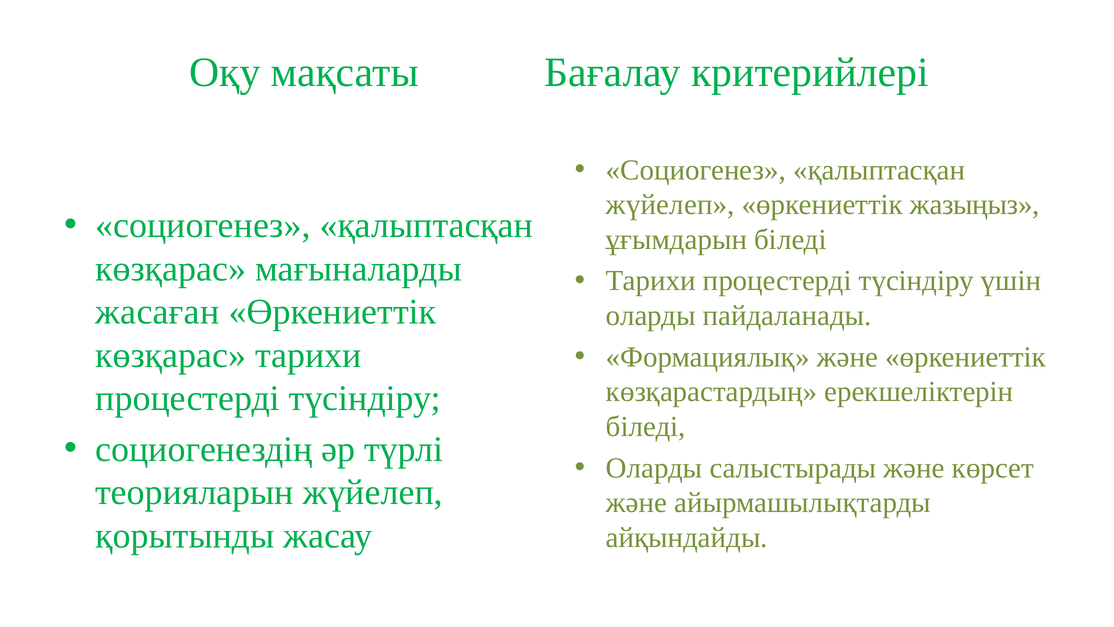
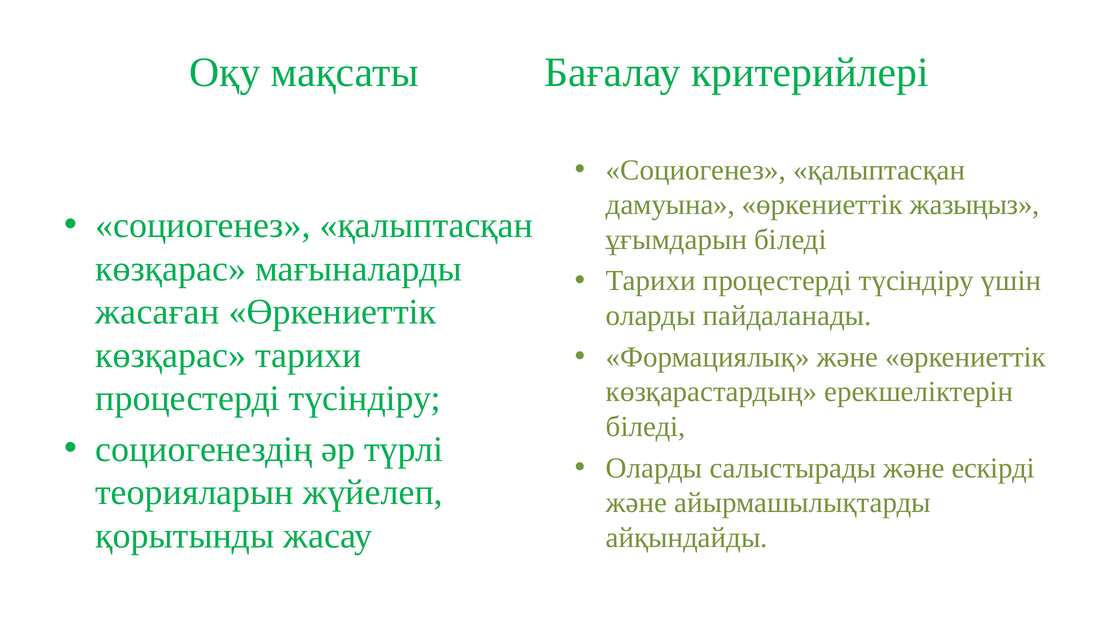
жүйелеп: жүйелеп -> дамуына (670, 205)
көрсет: көрсет -> ескірді (993, 468)
